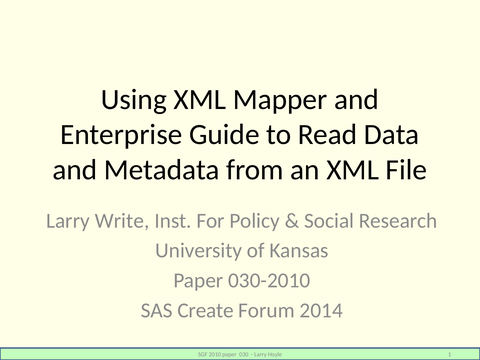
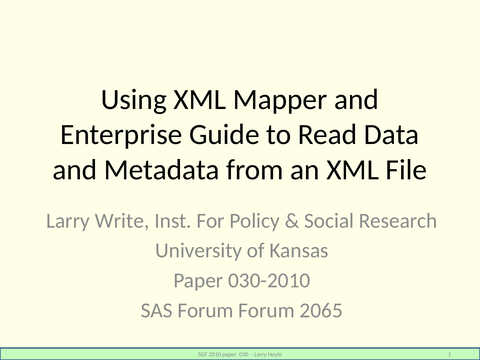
SAS Create: Create -> Forum (206, 310)
2014: 2014 -> 2065 (321, 310)
